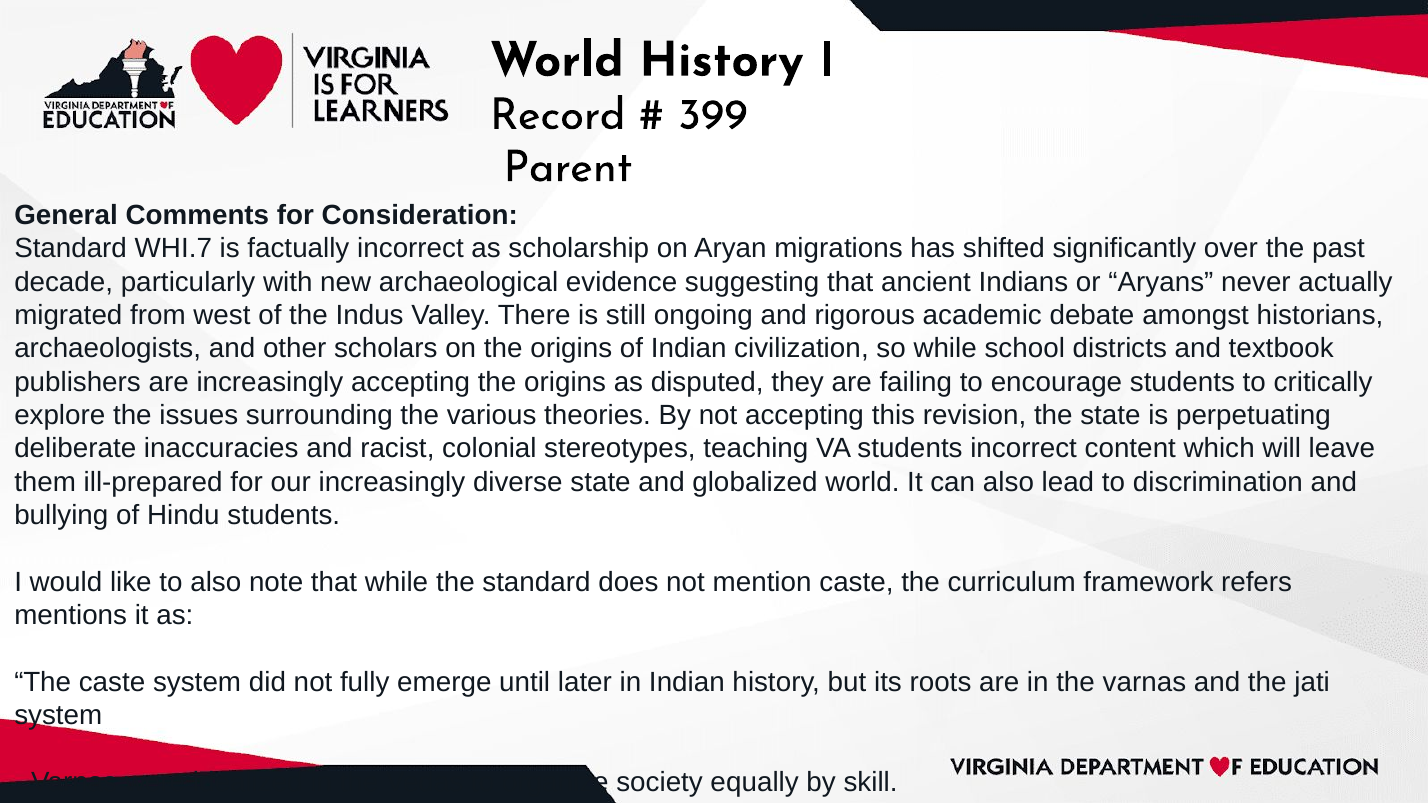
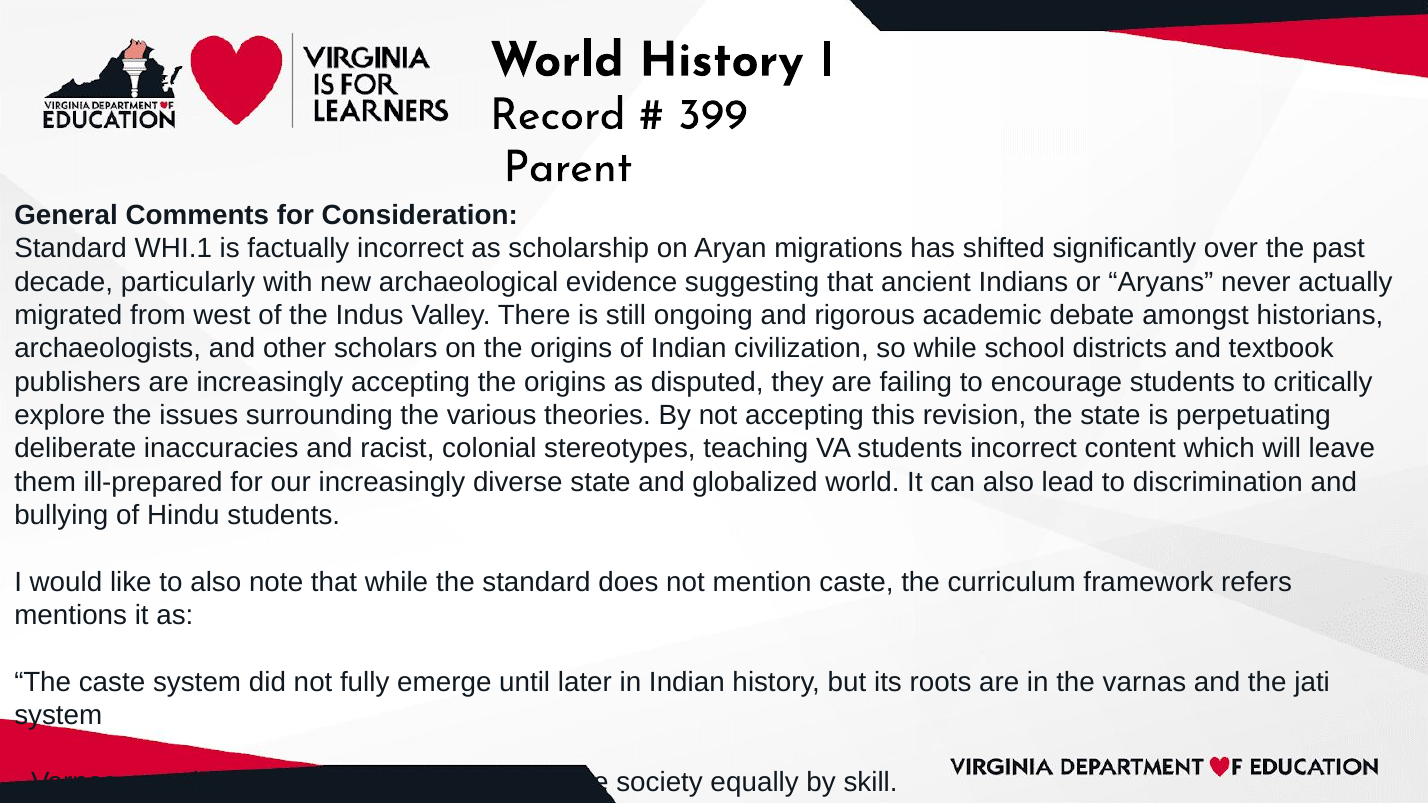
WHI.7: WHI.7 -> WHI.1 (173, 249)
